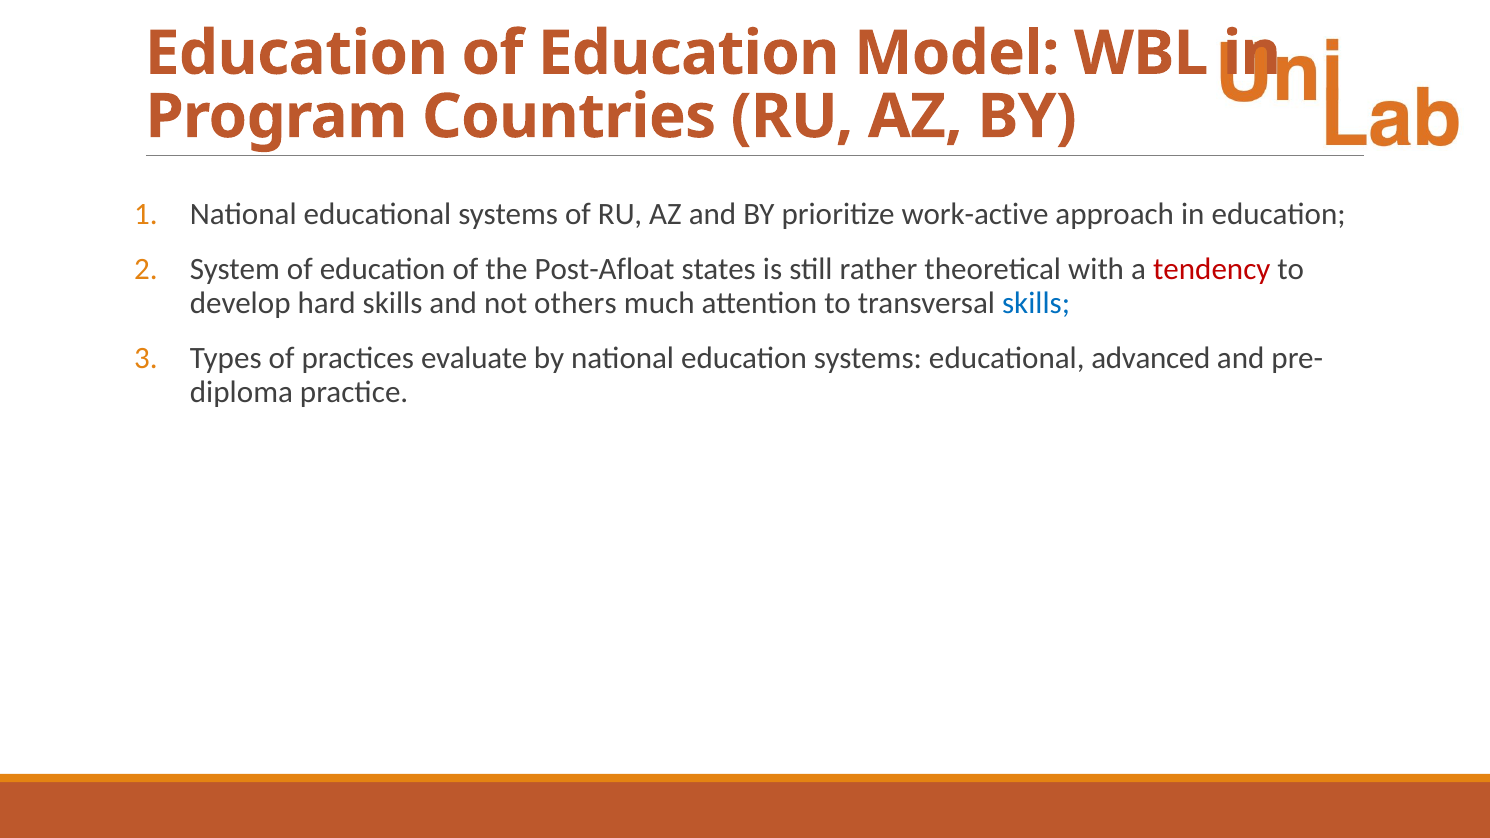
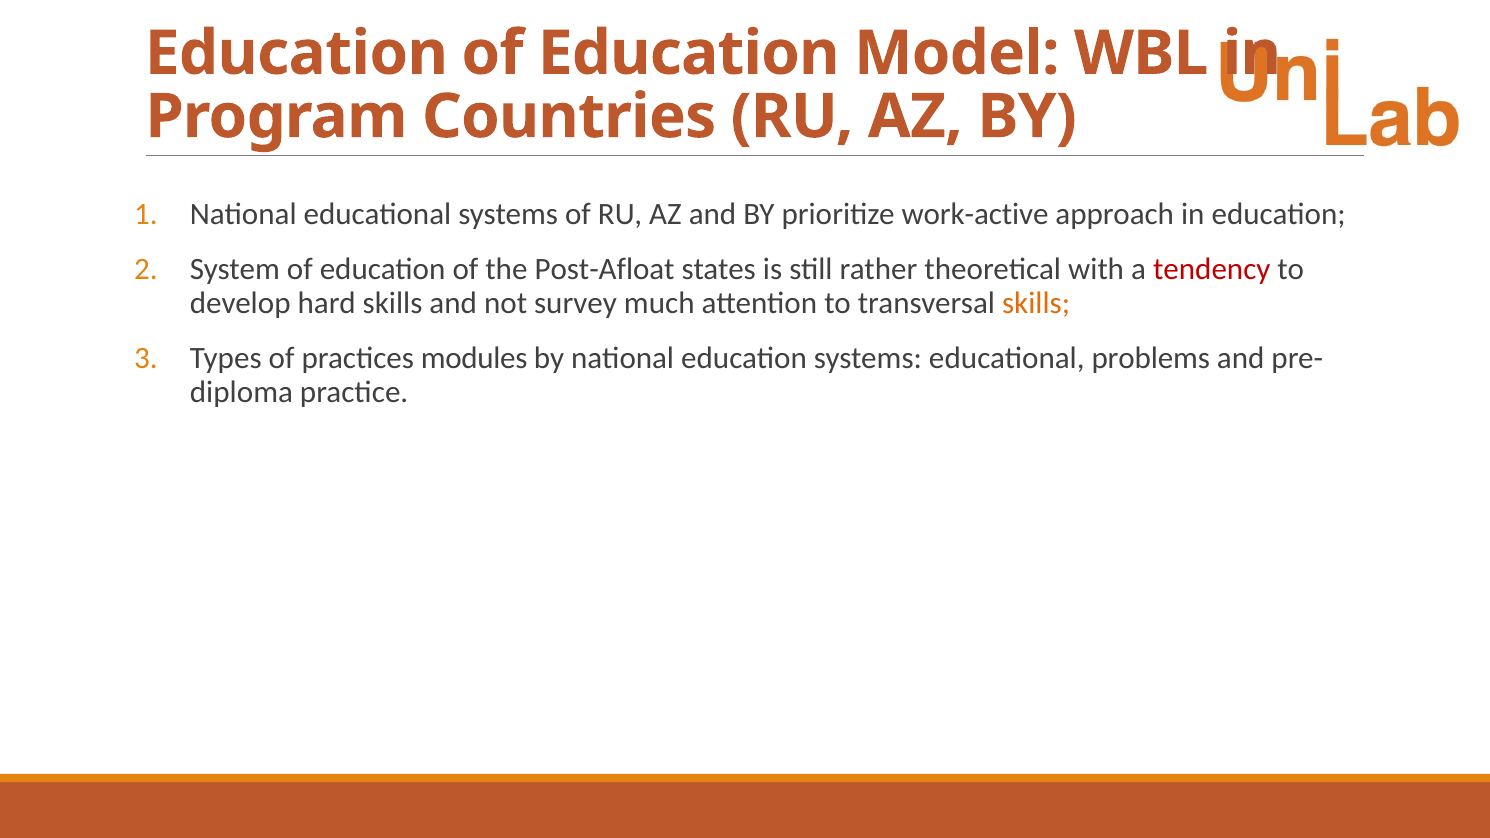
others: others -> survey (575, 303)
skills colour: blue -> orange (1036, 303)
evaluate: evaluate -> modules (474, 358)
advanced: advanced -> problems (1151, 358)
